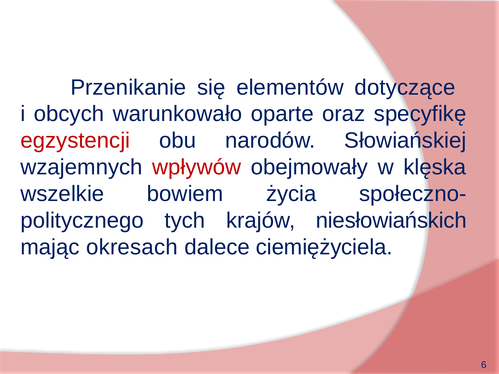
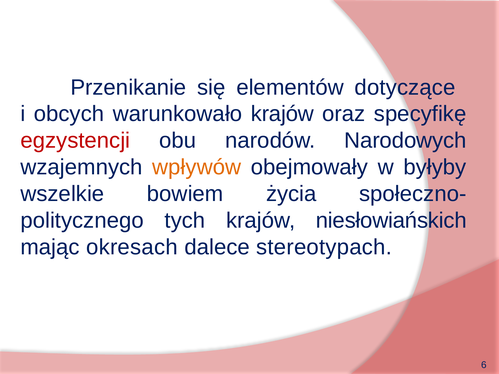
warunkowało oparte: oparte -> krajów (282, 114)
Słowiańskiej: Słowiańskiej -> Narodowych (405, 141)
wpływów colour: red -> orange (197, 167)
klęska: klęska -> byłyby (435, 167)
ciemiężyciela: ciemiężyciela -> stereotypach (324, 247)
